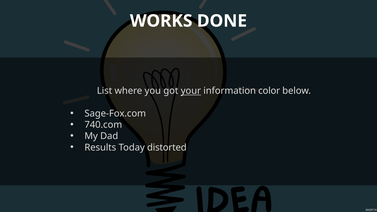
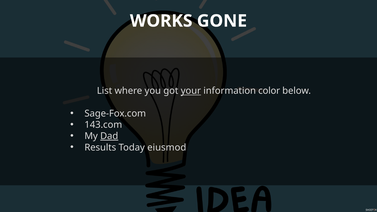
DONE: DONE -> GONE (222, 21)
740.com: 740.com -> 143.com (103, 125)
Dad underline: none -> present (109, 136)
distorted: distorted -> eiusmod (167, 147)
